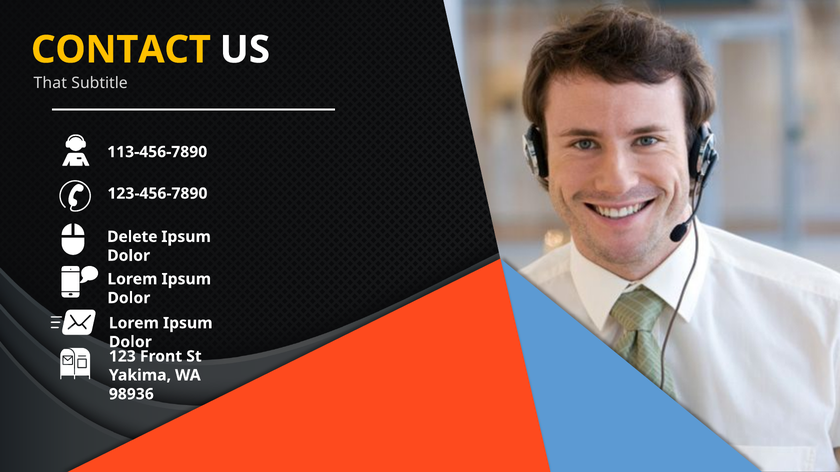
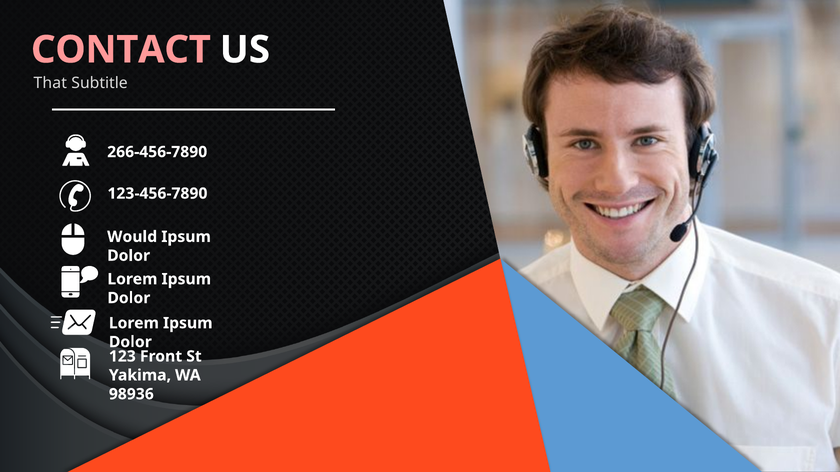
CONTACT colour: yellow -> pink (121, 50)
113-456-7890: 113-456-7890 -> 266-456-7890 (157, 152)
Delete: Delete -> Would (132, 237)
